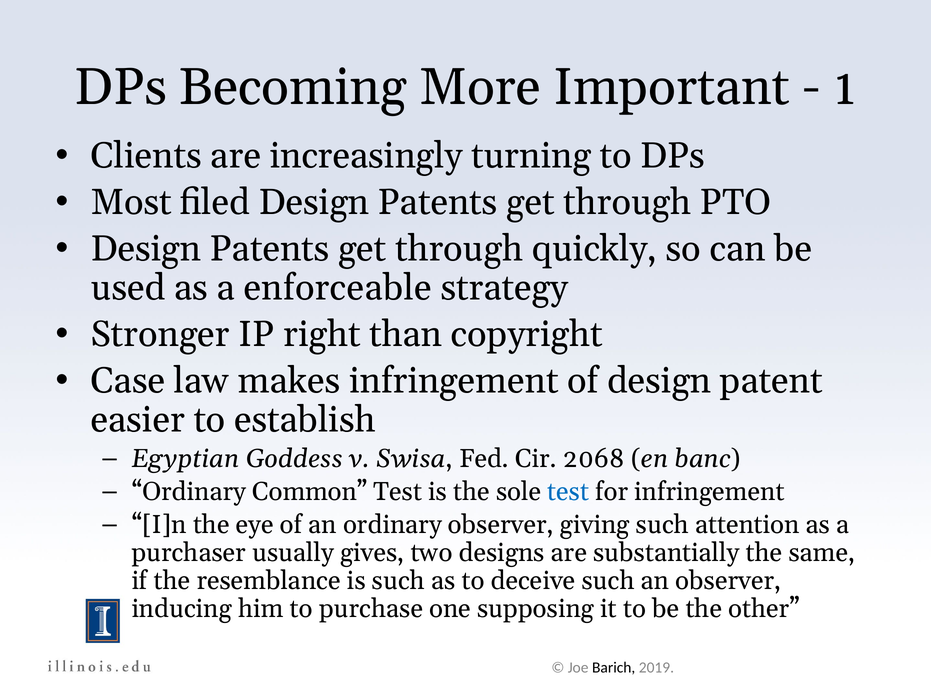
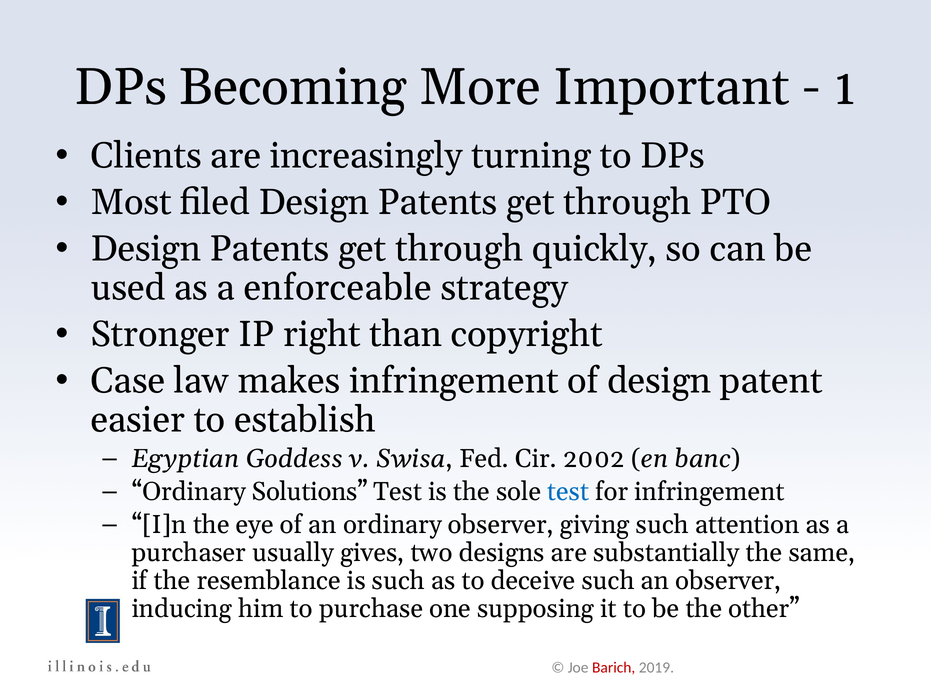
2068: 2068 -> 2002 (594, 458)
Common: Common -> Solutions (310, 491)
Barich colour: black -> red (614, 667)
